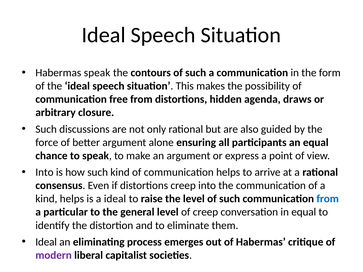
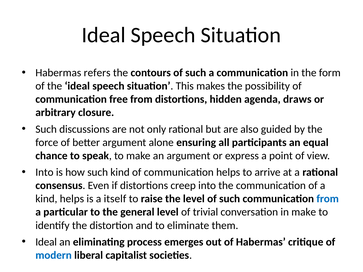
Habermas speak: speak -> refers (97, 73)
a ideal: ideal -> itself (115, 199)
of creep: creep -> trivial (205, 212)
in equal: equal -> make (304, 212)
modern colour: purple -> blue (54, 255)
